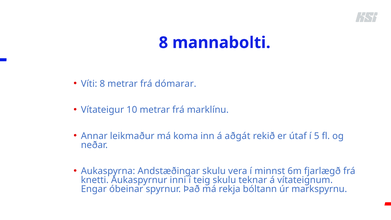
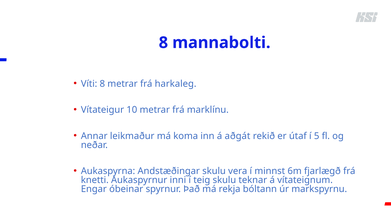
dómarar: dómarar -> harkaleg (176, 84)
